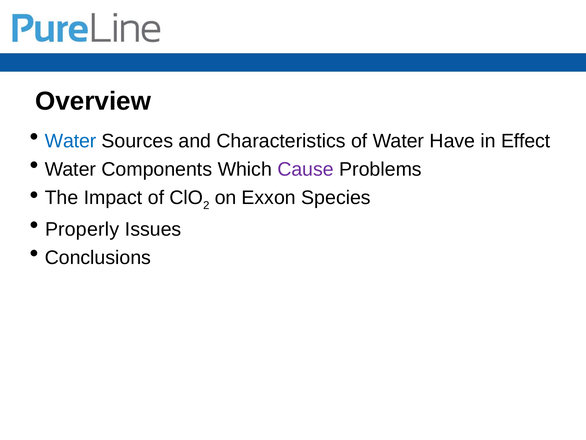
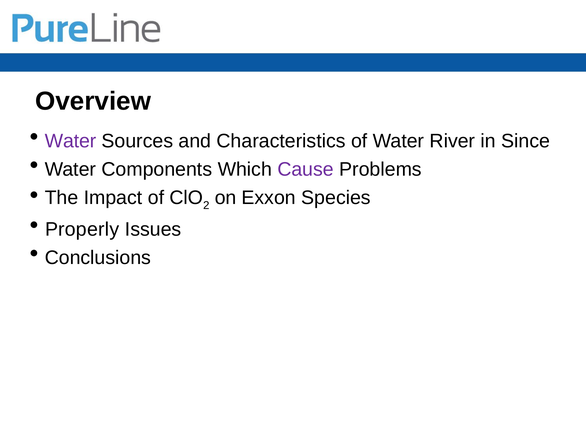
Water colour: blue -> purple (70, 141)
Have: Have -> River (452, 141)
Effect: Effect -> Since (526, 141)
